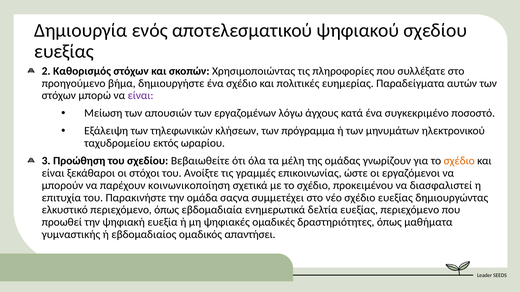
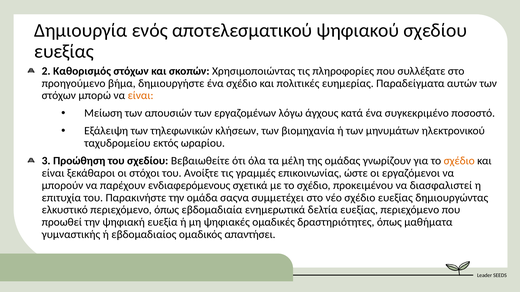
είναι colour: purple -> orange (141, 96)
πρόγραμμα: πρόγραμμα -> βιομηχανία (308, 131)
κοινωνικοποίηση: κοινωνικοποίηση -> ενδιαφερόμενους (189, 186)
